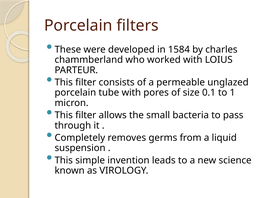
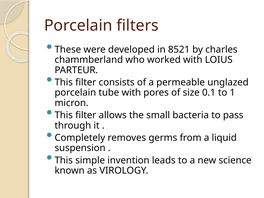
1584: 1584 -> 8521 (179, 49)
